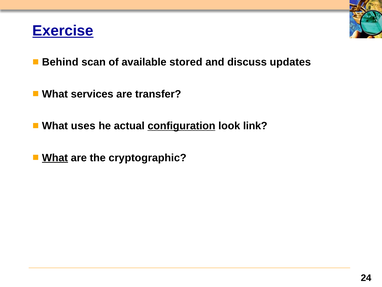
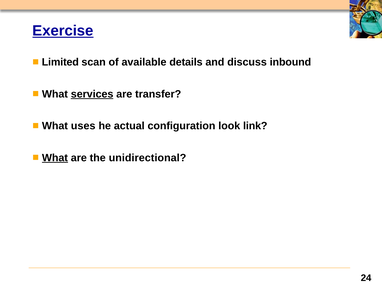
Behind: Behind -> Limited (60, 62)
stored: stored -> details (186, 62)
updates: updates -> inbound (290, 62)
services underline: none -> present (92, 94)
configuration underline: present -> none (181, 126)
cryptographic: cryptographic -> unidirectional (148, 158)
